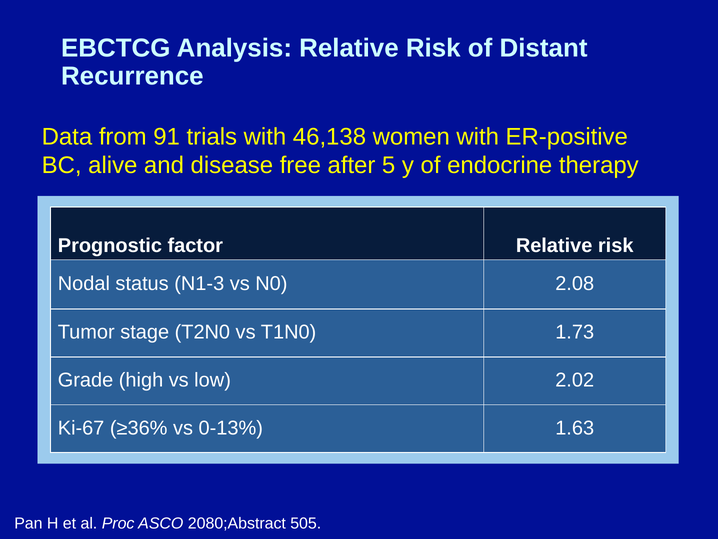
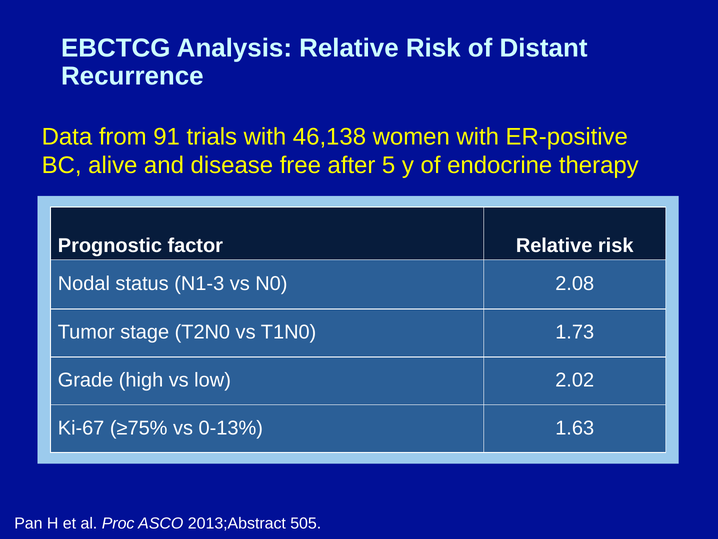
≥36%: ≥36% -> ≥75% (139, 428)
2080;Abstract: 2080;Abstract -> 2013;Abstract (237, 523)
